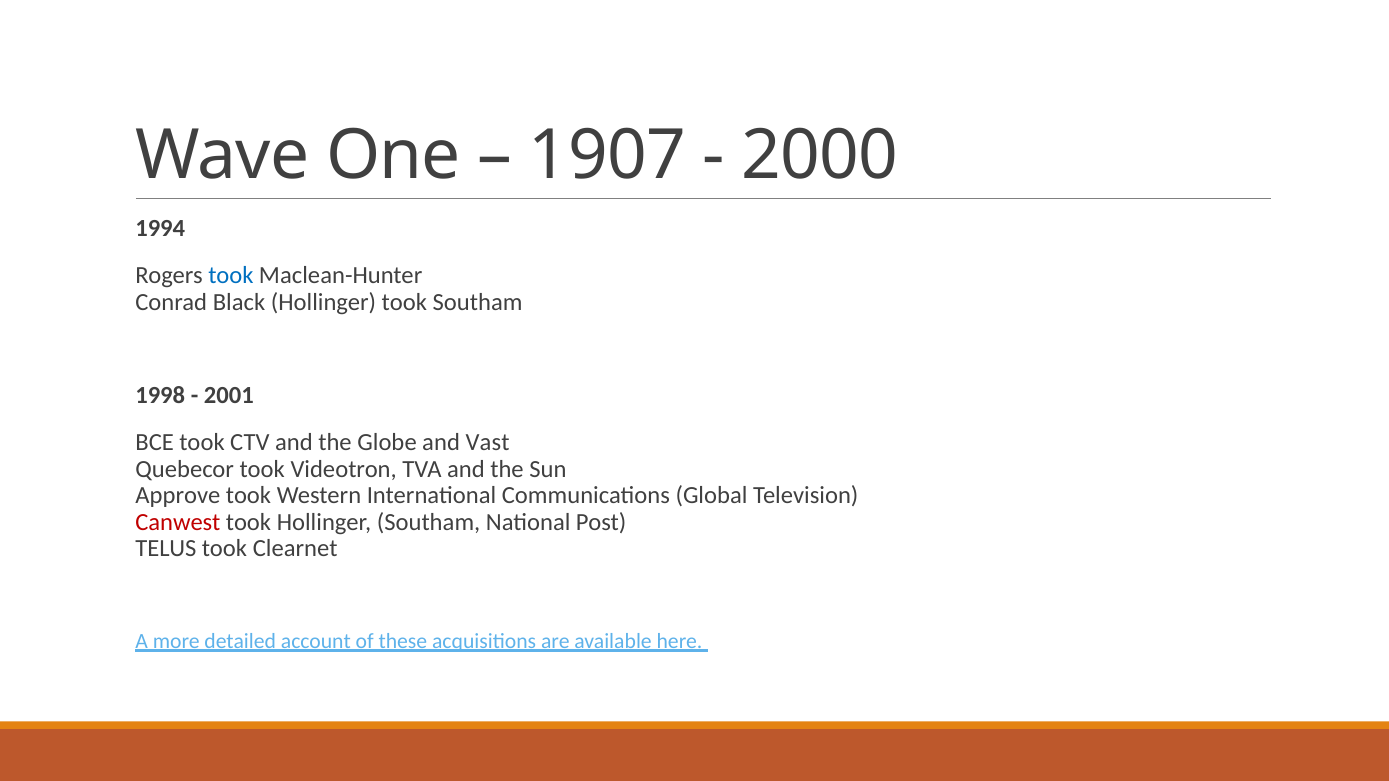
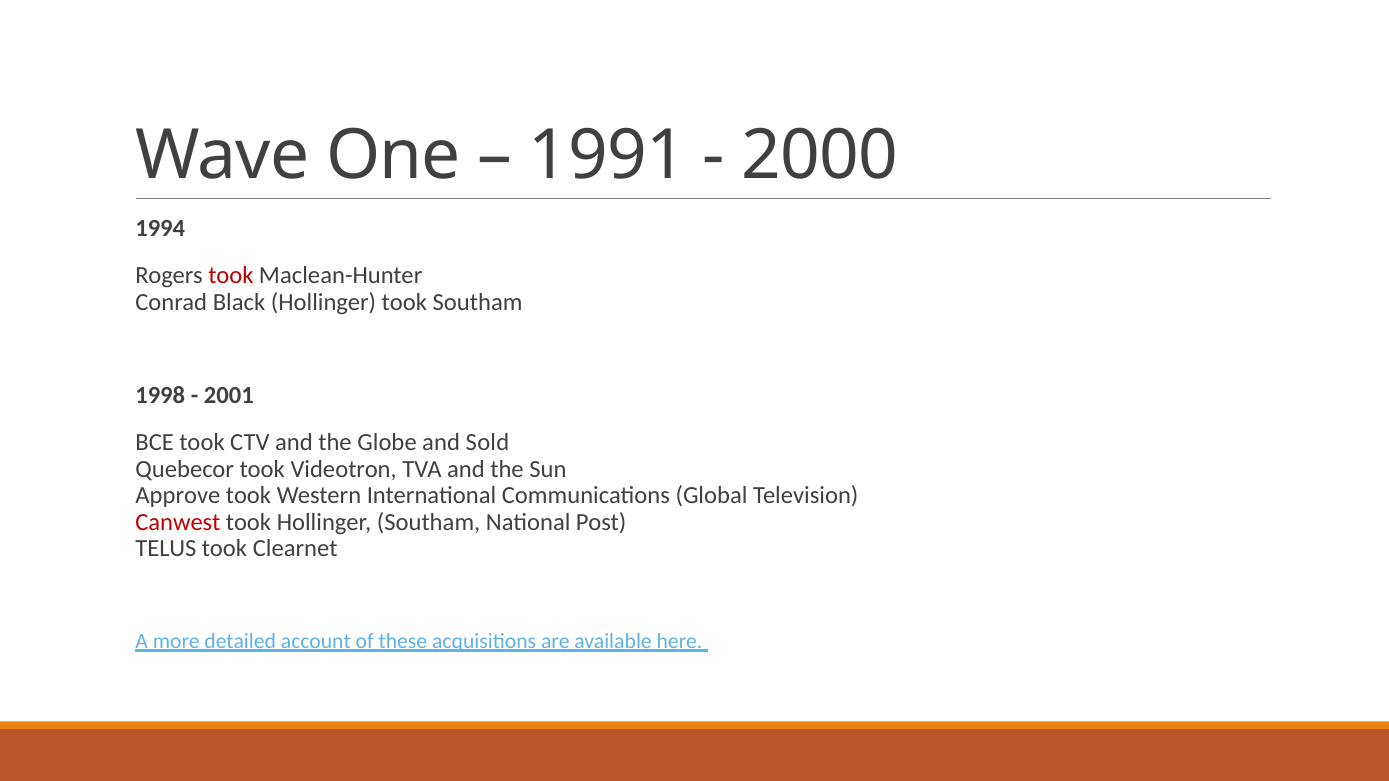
1907: 1907 -> 1991 (608, 156)
took colour: blue -> red (231, 275)
Vast: Vast -> Sold (488, 443)
